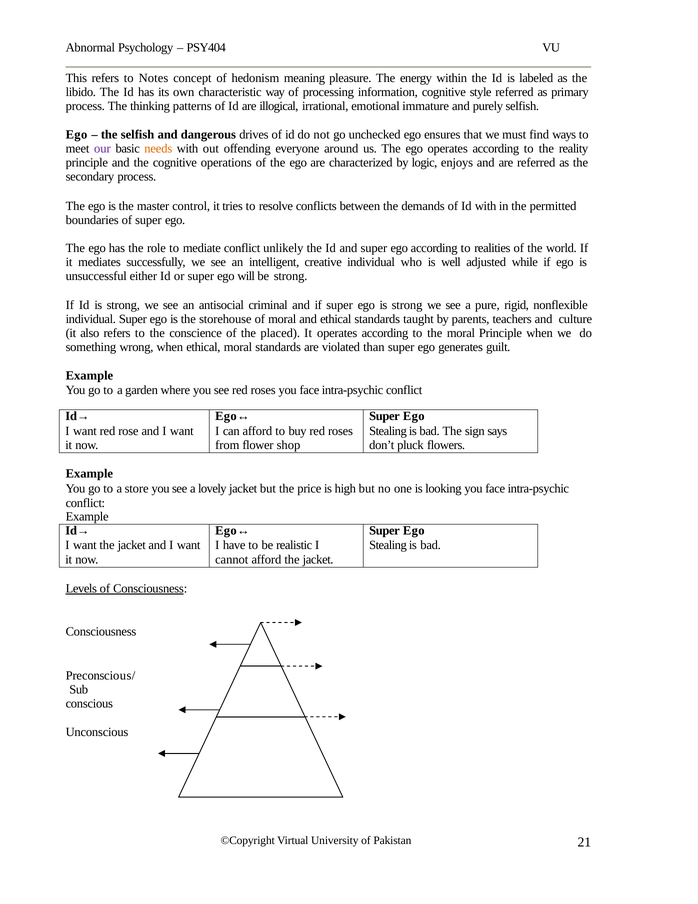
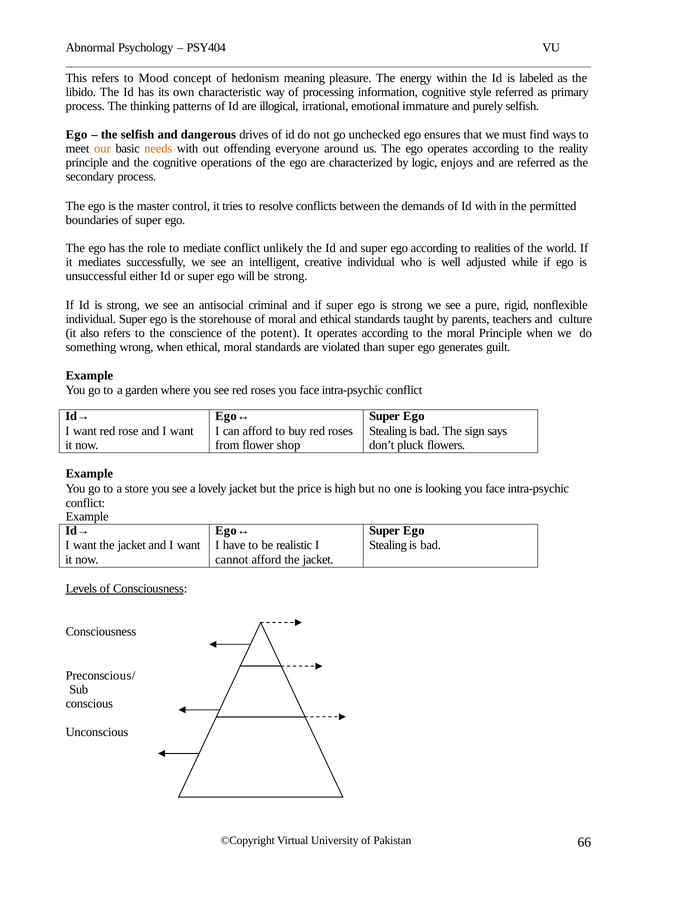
Notes: Notes -> Mood (154, 78)
our colour: purple -> orange (102, 148)
placed: placed -> potent (280, 333)
21: 21 -> 66 (584, 841)
